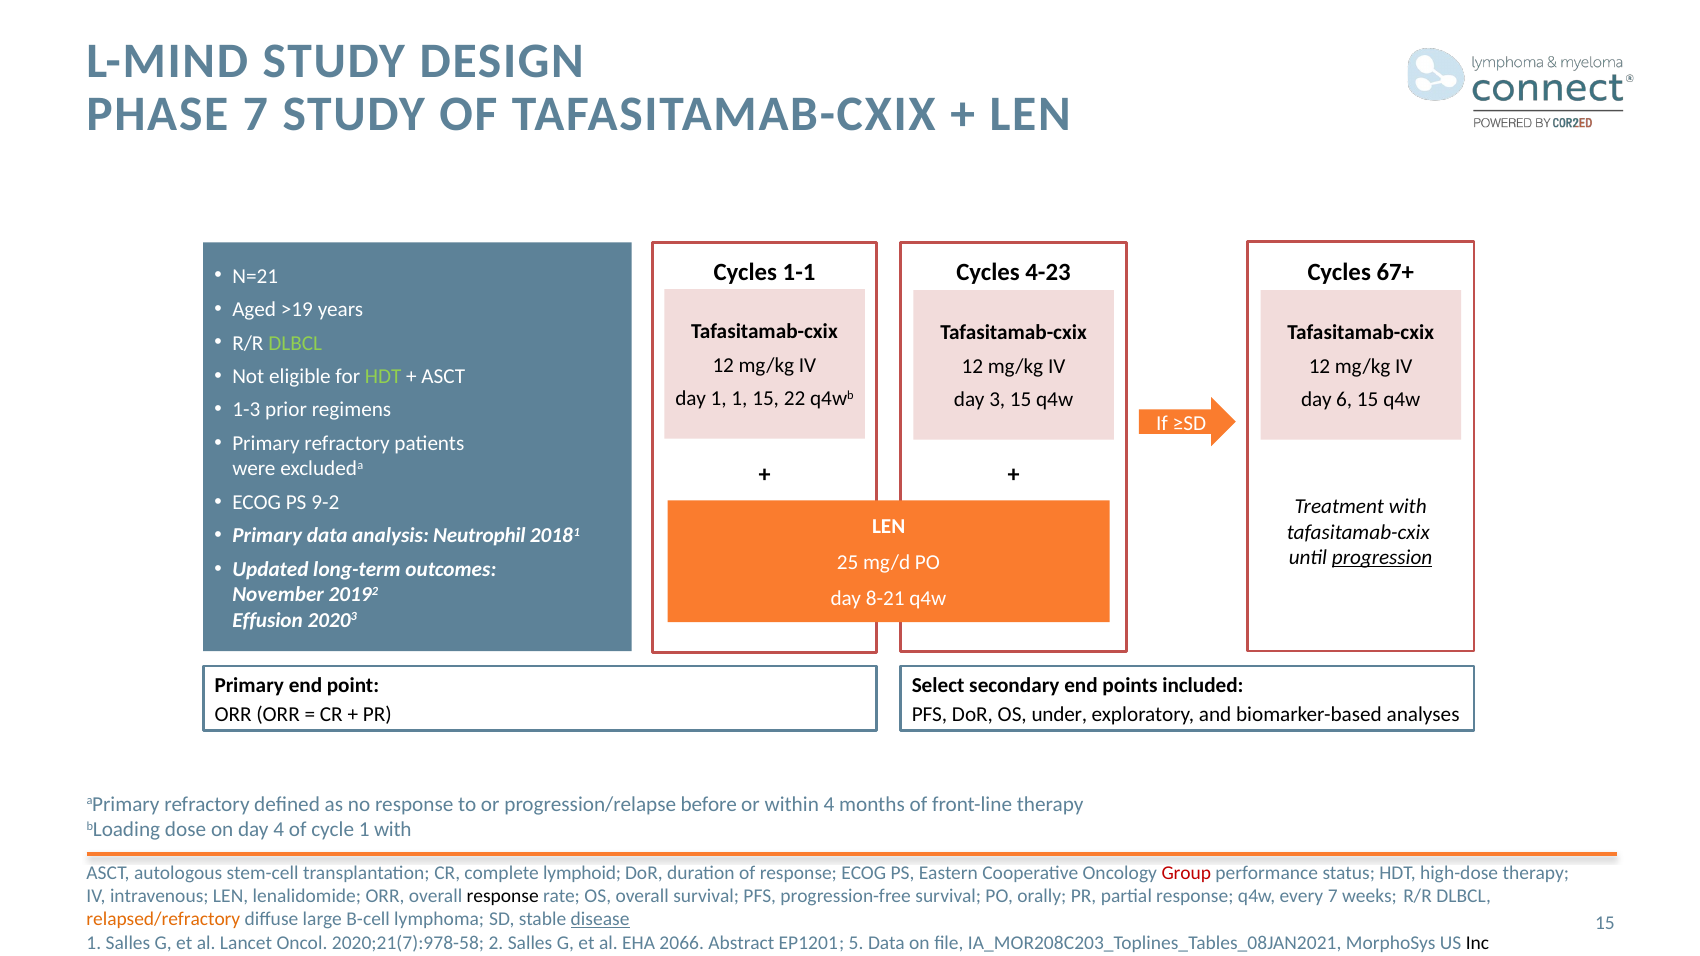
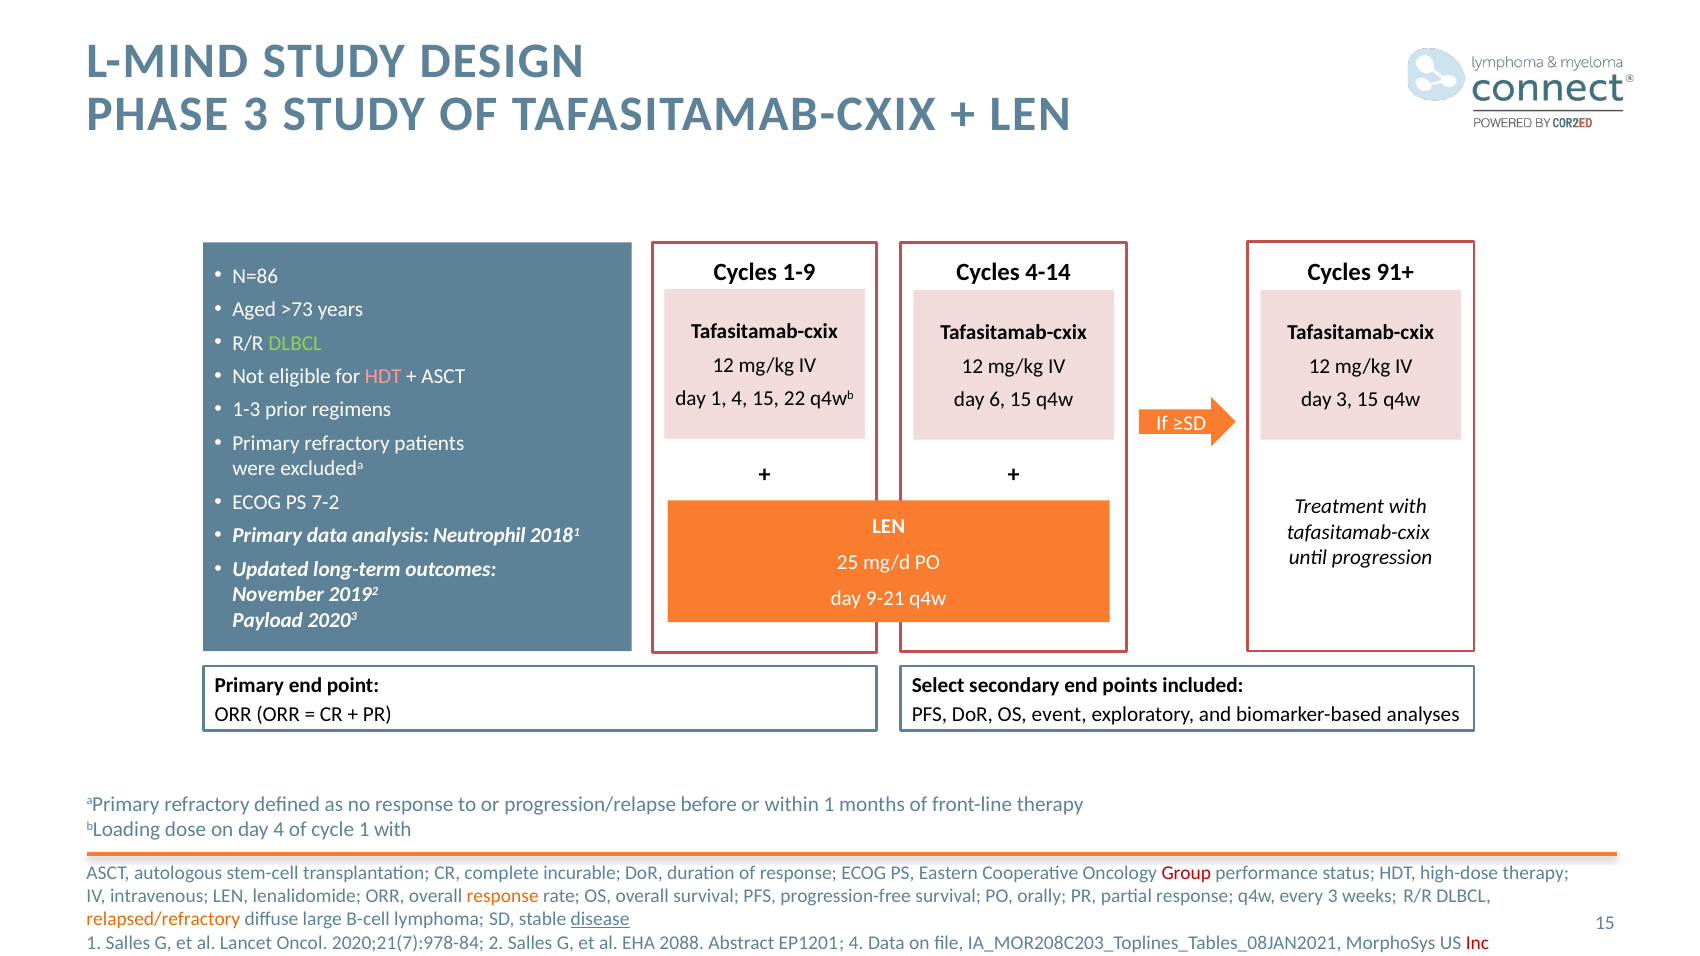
PHASE 7: 7 -> 3 (255, 114)
1-1: 1-1 -> 1-9 (799, 272)
4-23: 4-23 -> 4-14 (1048, 272)
67+: 67+ -> 91+ (1395, 272)
N=21: N=21 -> N=86 (255, 276)
>19: >19 -> >73 (297, 310)
HDT colour: light green -> pink (383, 377)
1 1: 1 -> 4 (739, 399)
3: 3 -> 6 (997, 400)
day 6: 6 -> 3 (1344, 400)
9-2: 9-2 -> 7-2 (325, 503)
progression underline: present -> none (1382, 558)
8-21: 8-21 -> 9-21 (885, 599)
Effusion: Effusion -> Payload (268, 620)
under: under -> event (1059, 715)
within 4: 4 -> 1 (829, 805)
lymphoid: lymphoid -> incurable (582, 873)
response colour: black -> orange (503, 896)
every 7: 7 -> 3 (1333, 896)
2020;21(7):978-58: 2020;21(7):978-58 -> 2020;21(7):978-84 (408, 943)
2066: 2066 -> 2088 (682, 943)
EP1201 5: 5 -> 4 (856, 943)
Inc colour: black -> red (1477, 943)
